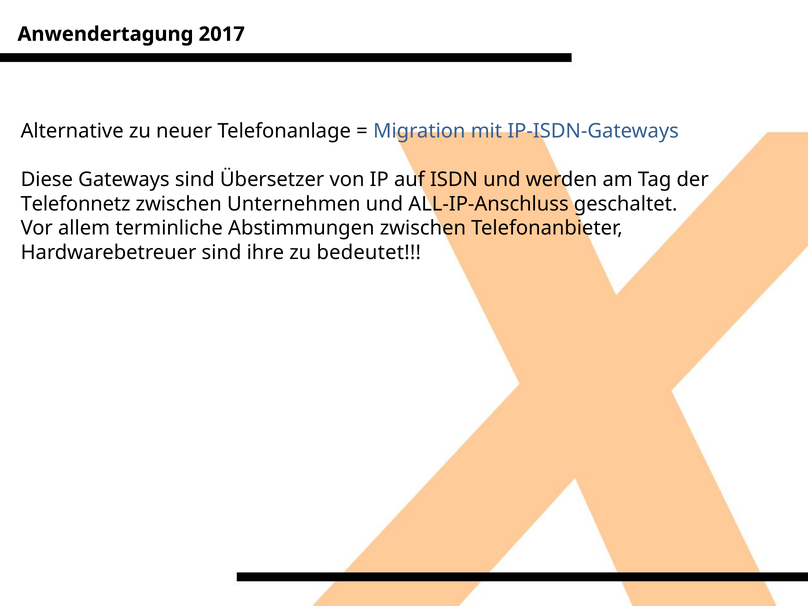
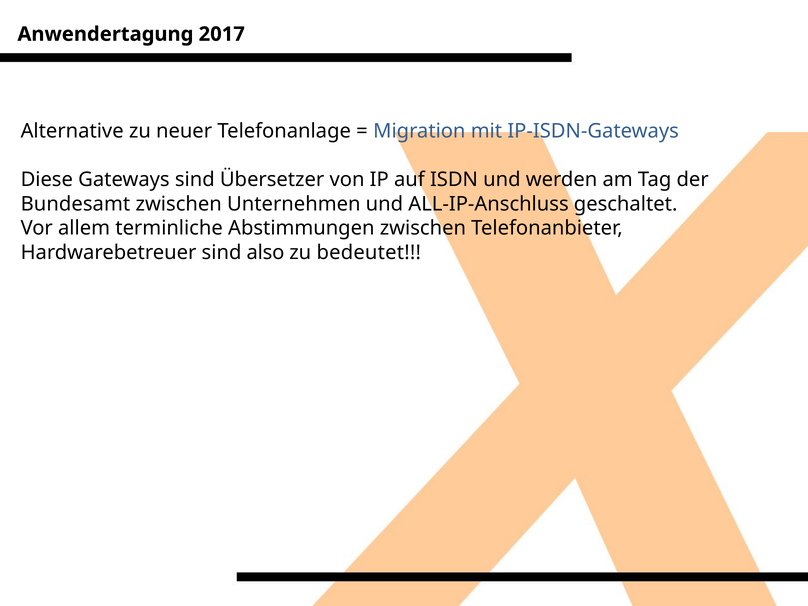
Telefonnetz: Telefonnetz -> Bundesamt (75, 204)
ihre: ihre -> also (265, 252)
